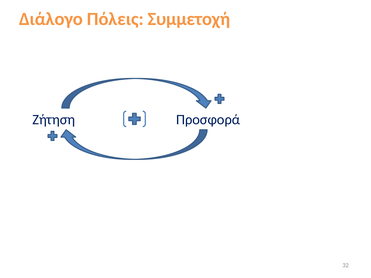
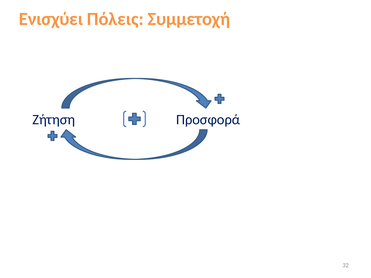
Διάλογο: Διάλογο -> Ενισχύει (51, 19)
